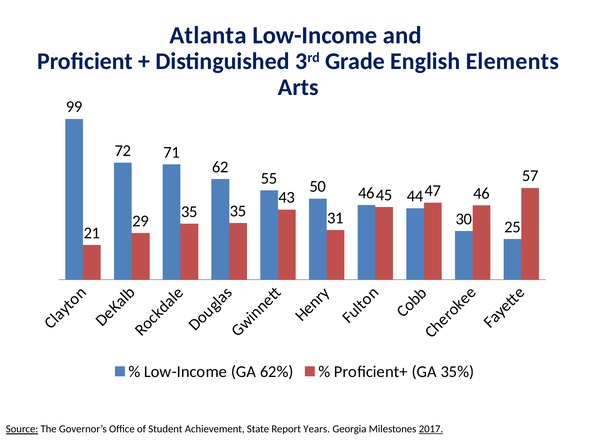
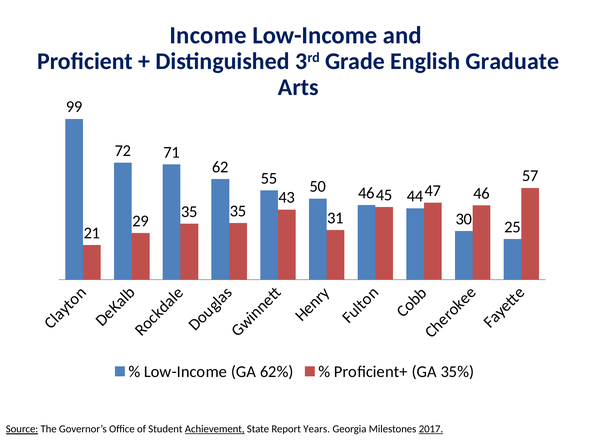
Atlanta: Atlanta -> Income (208, 35)
Elements: Elements -> Graduate (512, 61)
Achievement underline: none -> present (215, 429)
